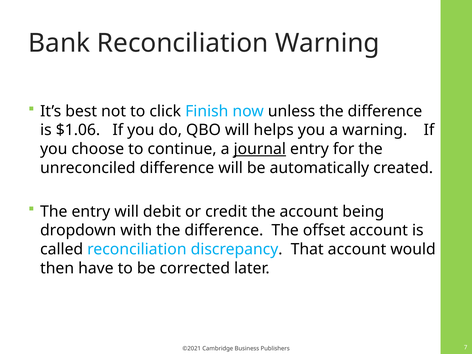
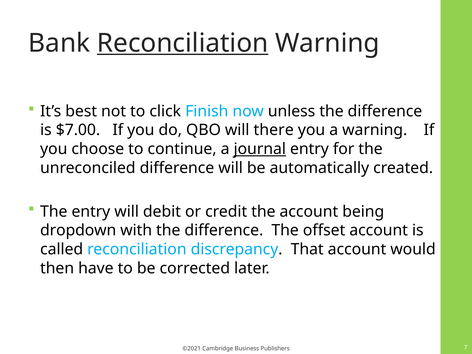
Reconciliation underline: none -> present (183, 43)
$1.06: $1.06 -> $7.00 (78, 130)
helps: helps -> there (274, 130)
